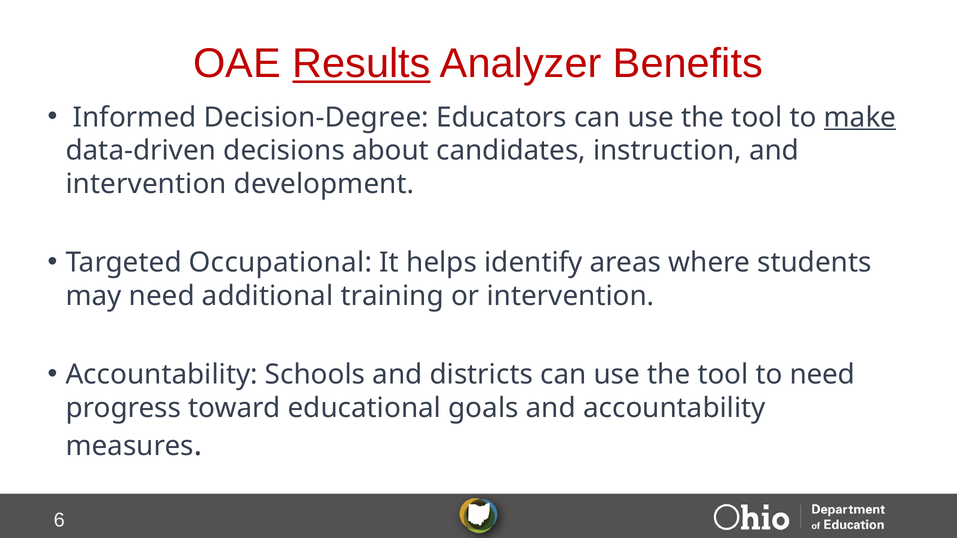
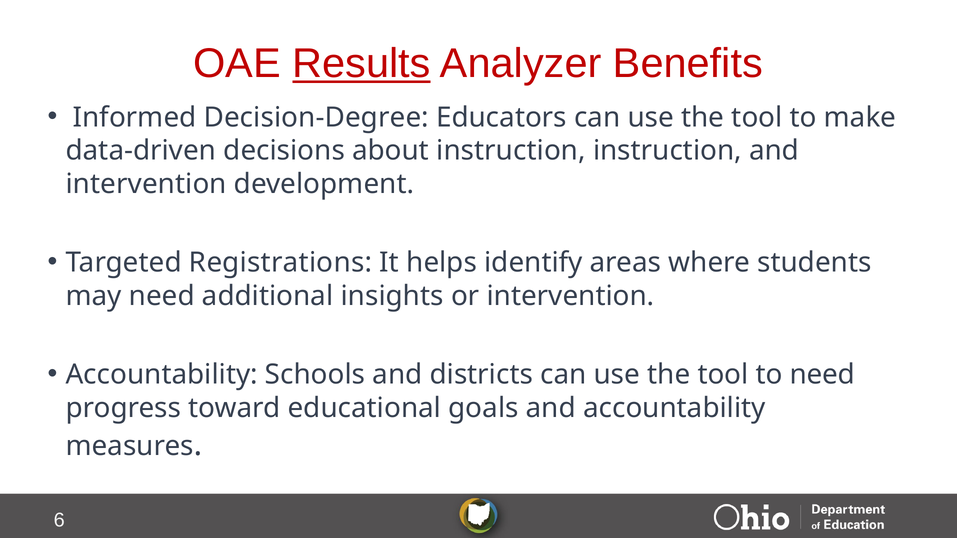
make underline: present -> none (860, 117)
about candidates: candidates -> instruction (511, 151)
Occupational: Occupational -> Registrations (281, 262)
training: training -> insights (392, 296)
